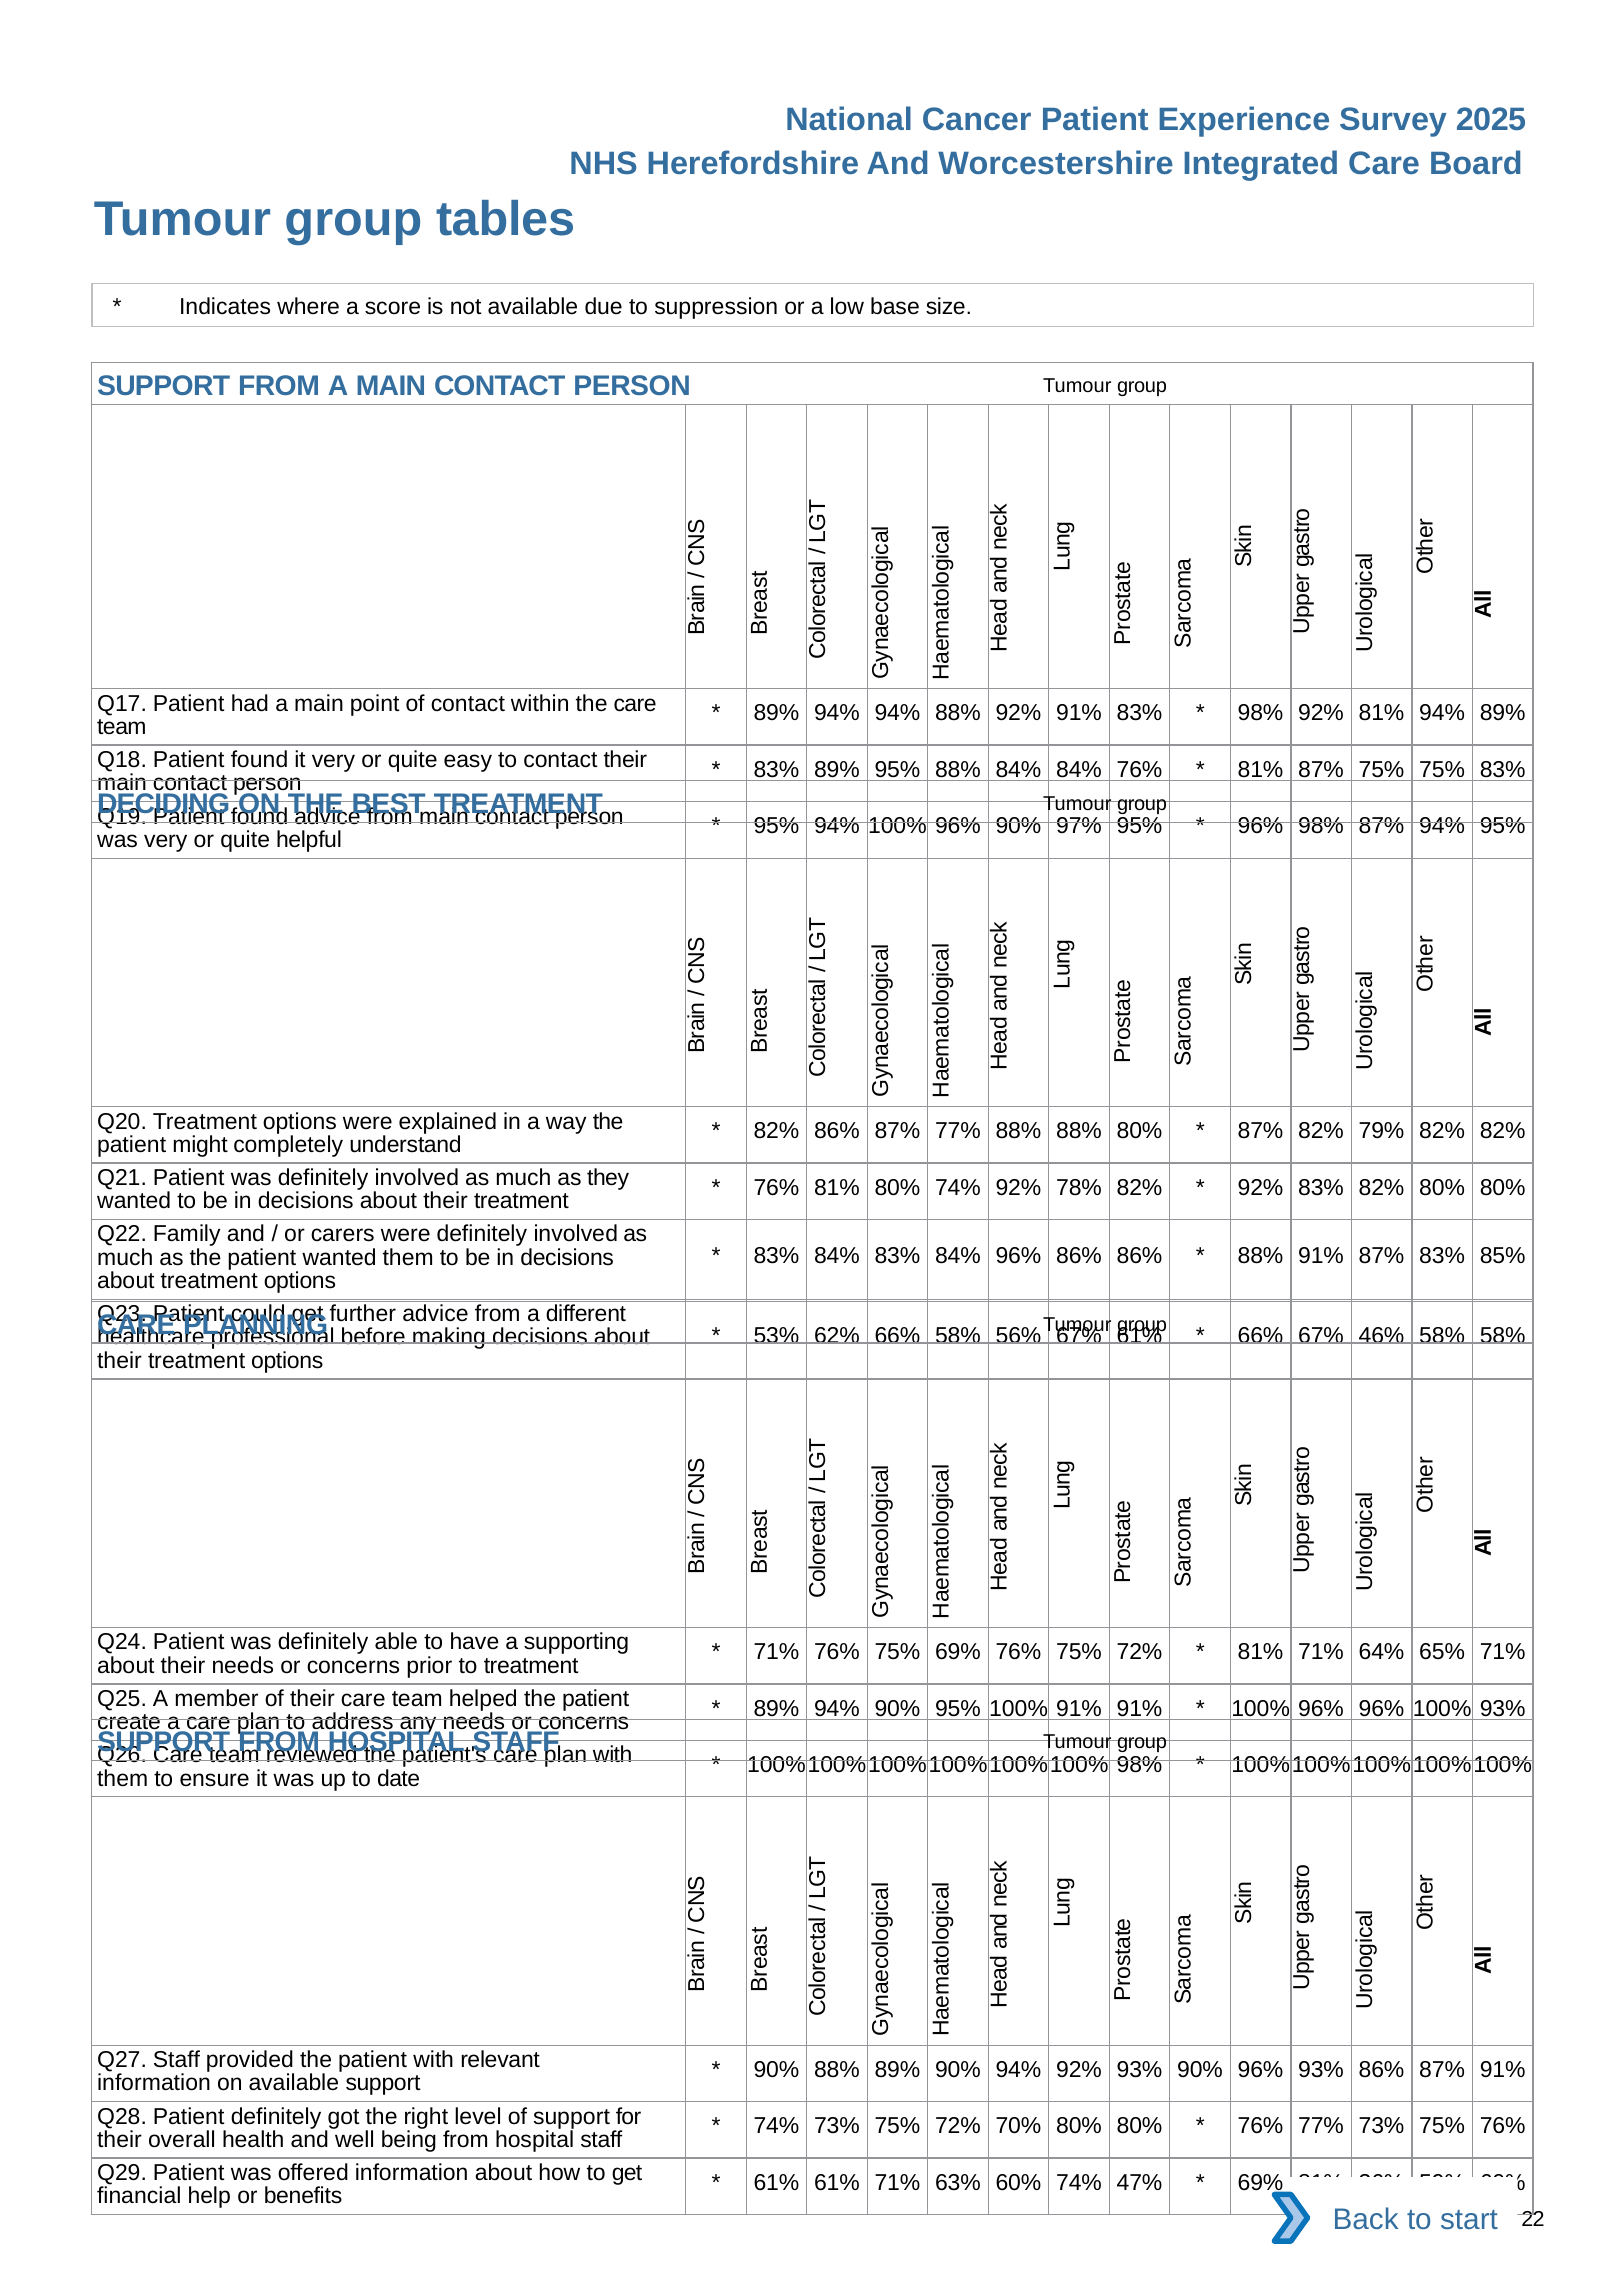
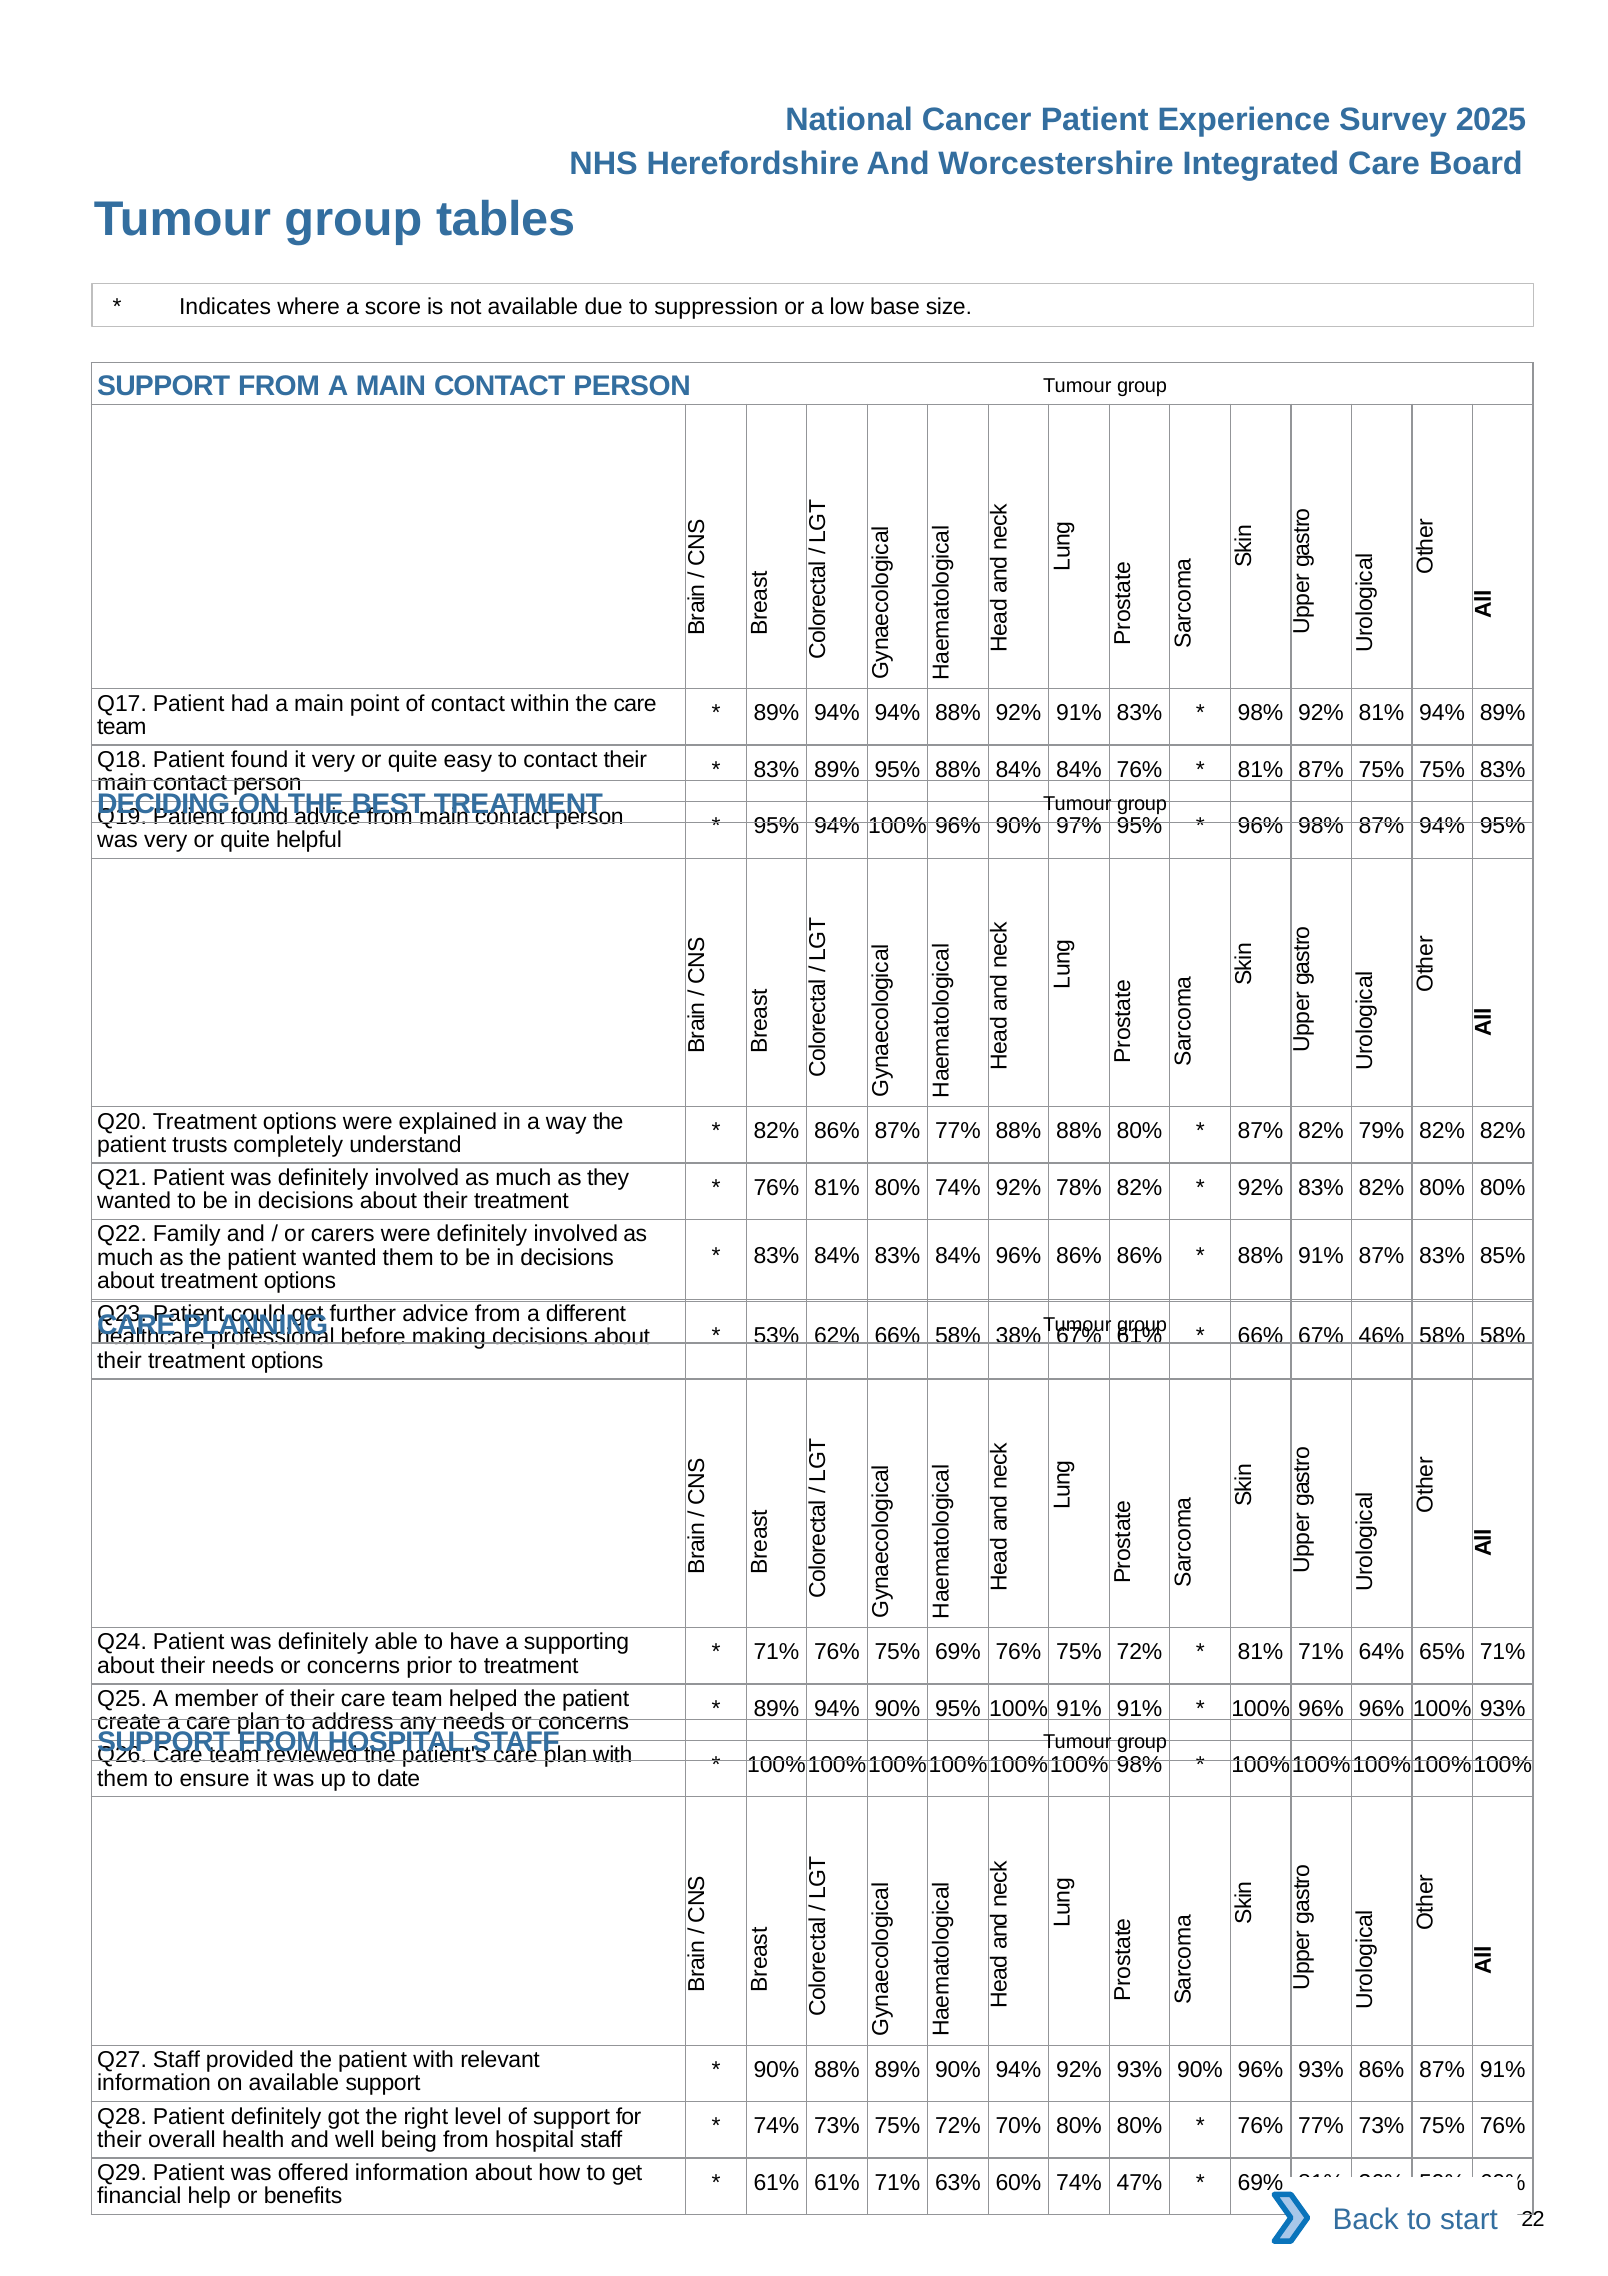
might: might -> trusts (200, 1144)
56%: 56% -> 38% (1018, 1335)
